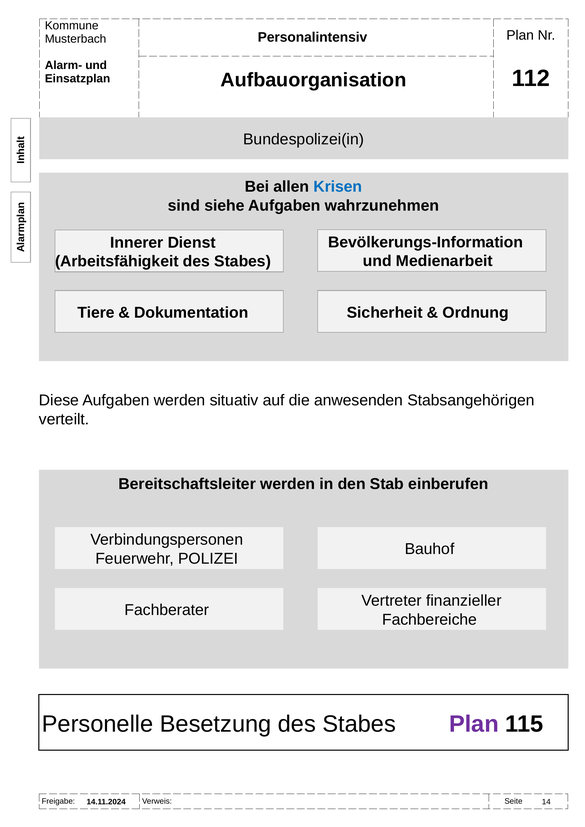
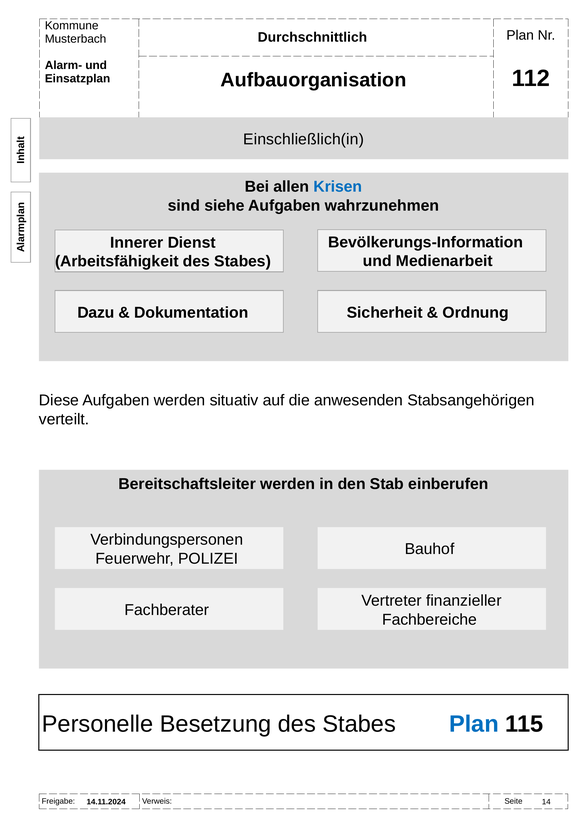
Personalintensiv: Personalintensiv -> Durchschnittlich (312, 37)
Bundespolizei(in: Bundespolizei(in -> Einschließlich(in (304, 139)
Tiere: Tiere -> Dazu (96, 313)
Plan colour: purple -> blue (474, 724)
